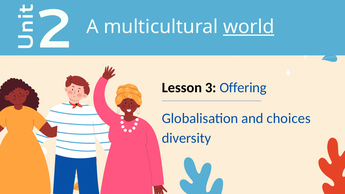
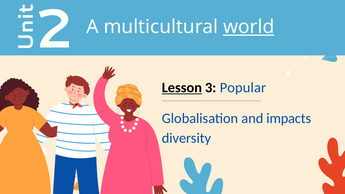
Lesson underline: none -> present (182, 88)
Offering: Offering -> Popular (243, 88)
choices: choices -> impacts (289, 118)
